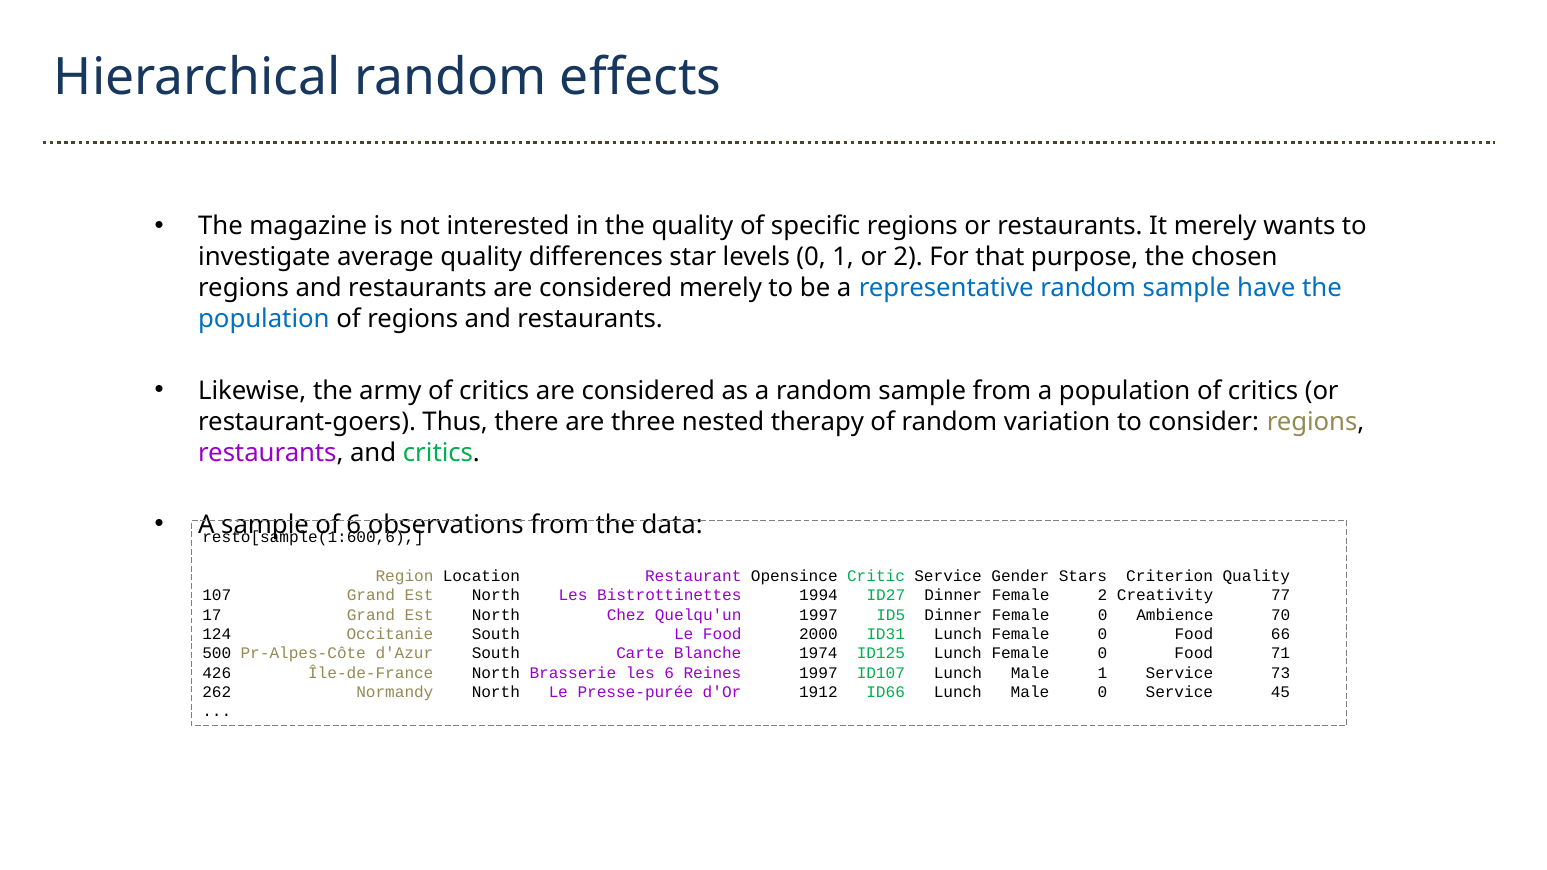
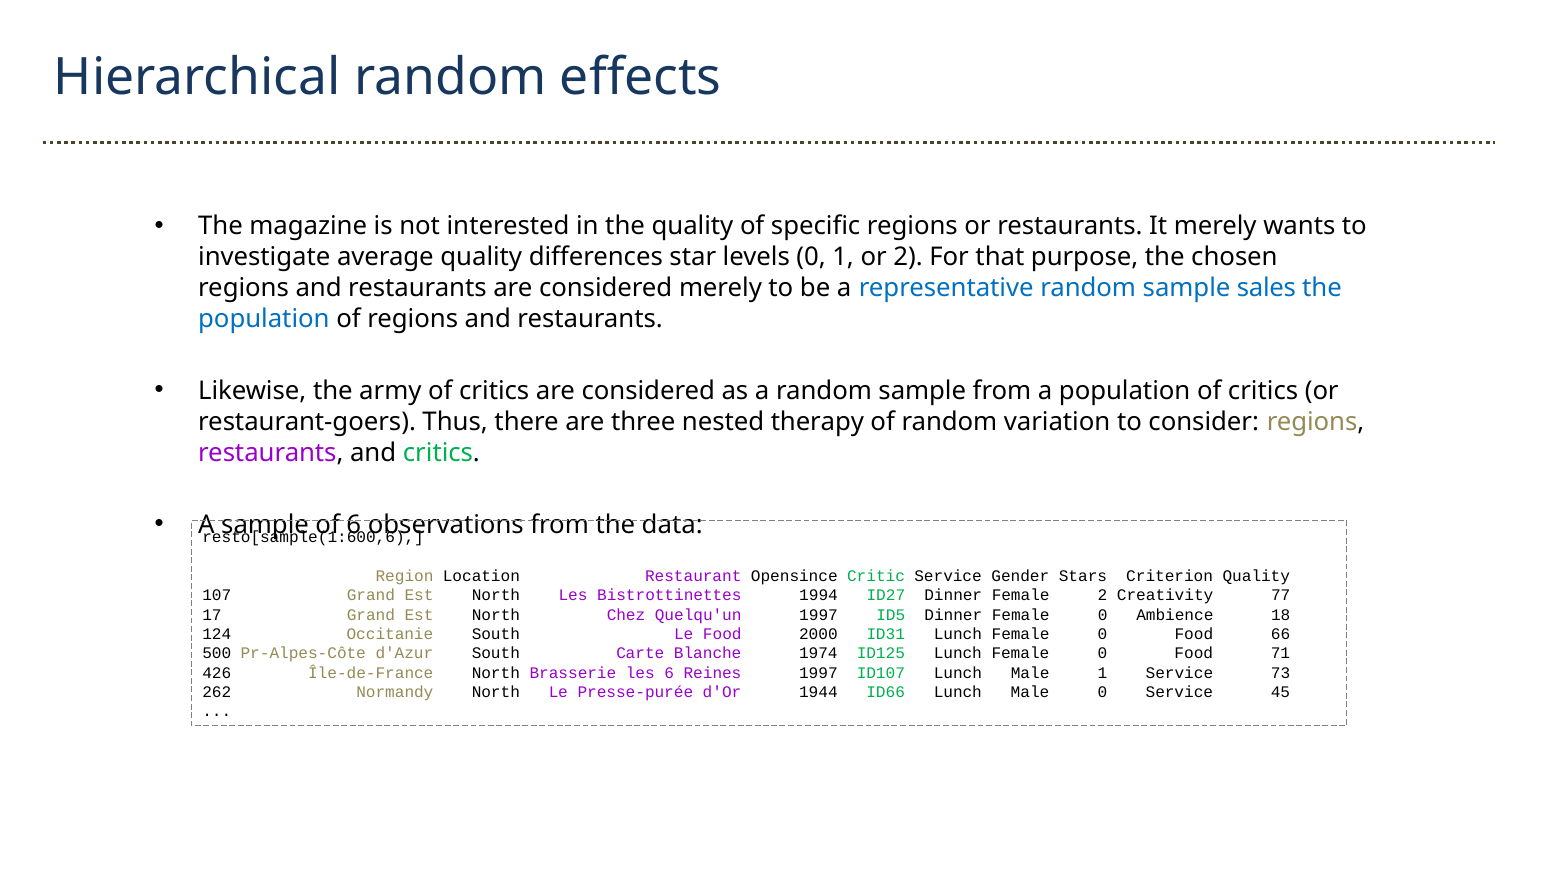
have: have -> sales (1266, 288)
70: 70 -> 18 (1281, 615)
1912: 1912 -> 1944 (818, 692)
